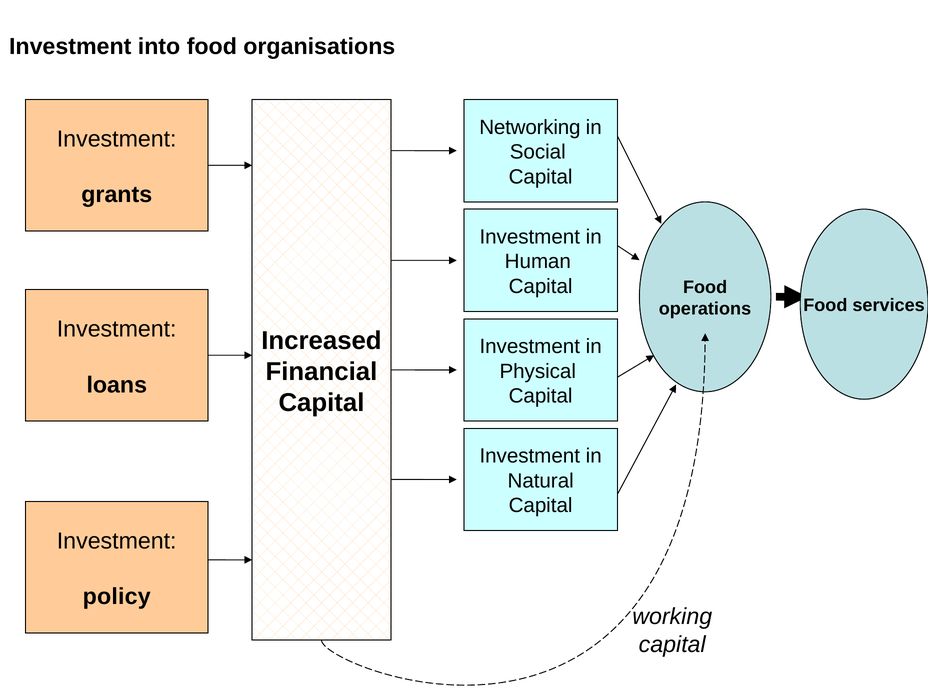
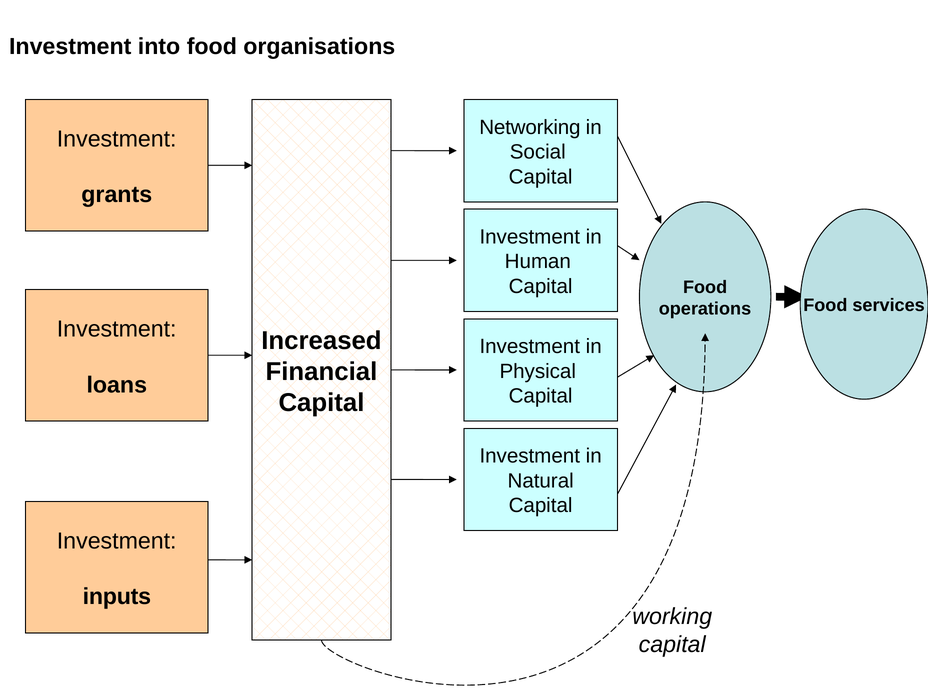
policy: policy -> inputs (117, 597)
